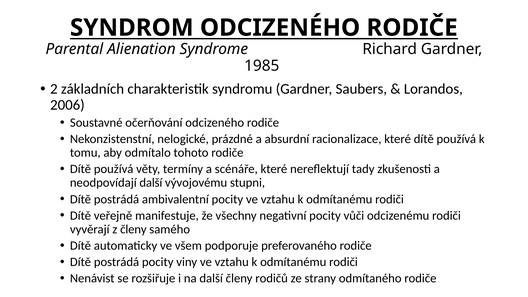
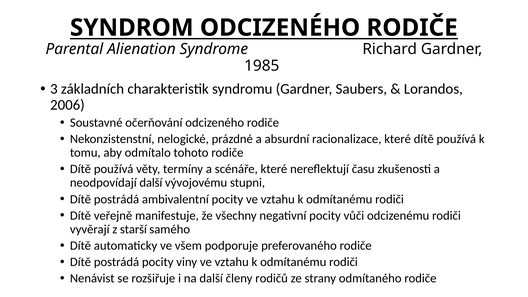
2: 2 -> 3 (54, 89)
tady: tady -> času (363, 169)
z členy: členy -> starší (133, 229)
